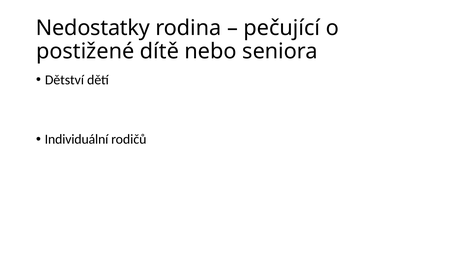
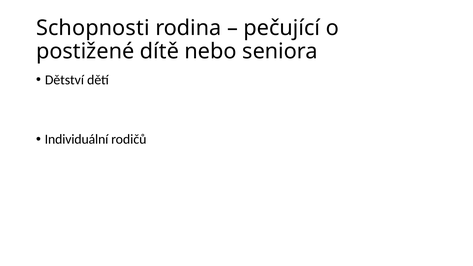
Nedostatky: Nedostatky -> Schopnosti (93, 28)
